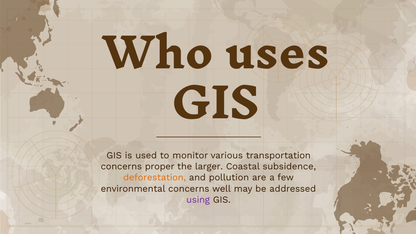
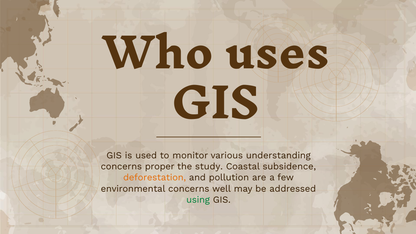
transportation: transportation -> understanding (278, 155)
larger: larger -> study (209, 166)
using colour: purple -> green (198, 200)
